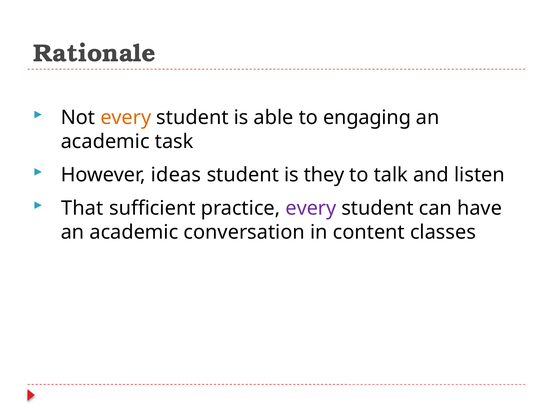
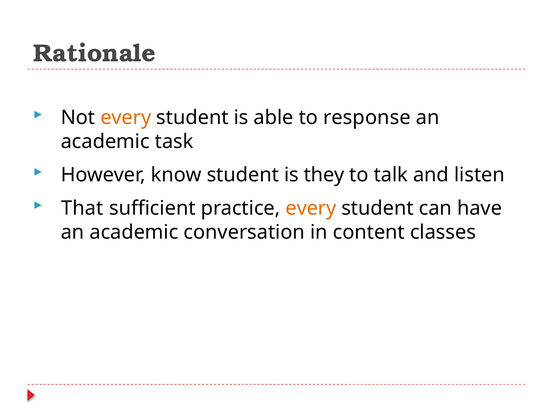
engaging: engaging -> response (367, 118)
ideas: ideas -> know (176, 175)
every colour: purple -> orange (311, 208)
